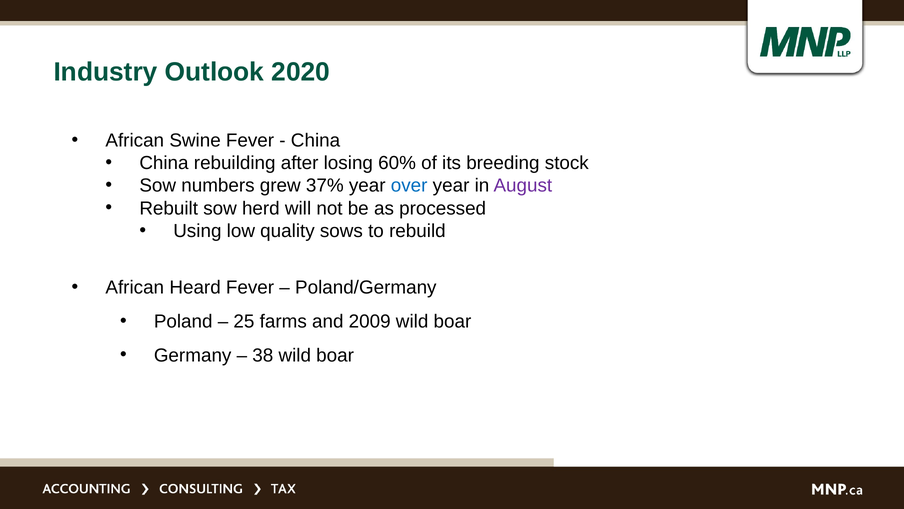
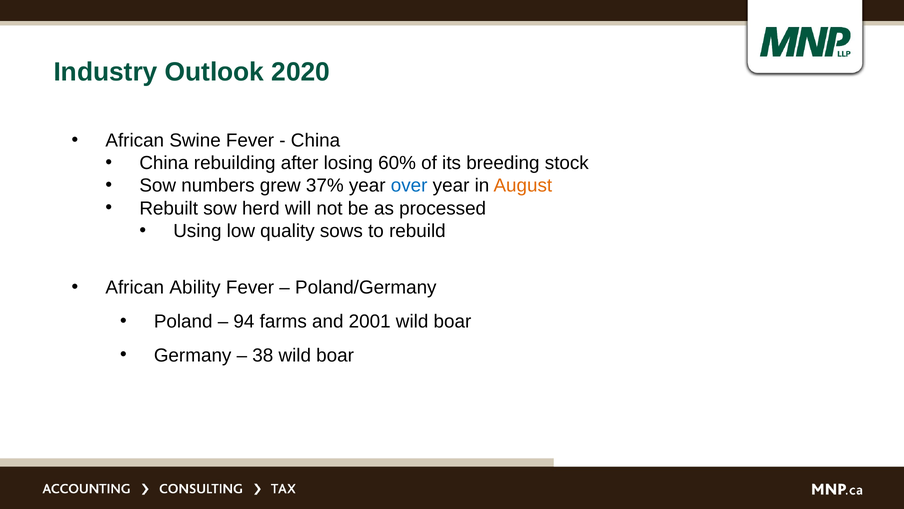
August colour: purple -> orange (523, 185)
Heard: Heard -> Ability (195, 287)
25: 25 -> 94 (244, 321)
2009: 2009 -> 2001 (370, 321)
